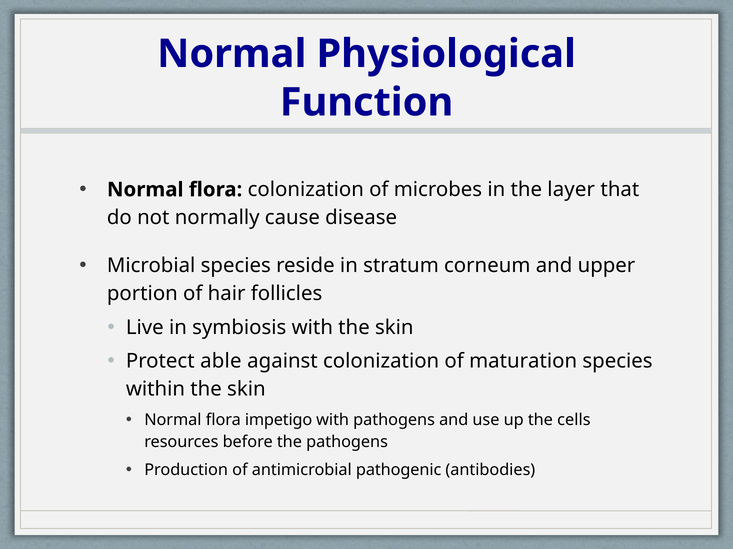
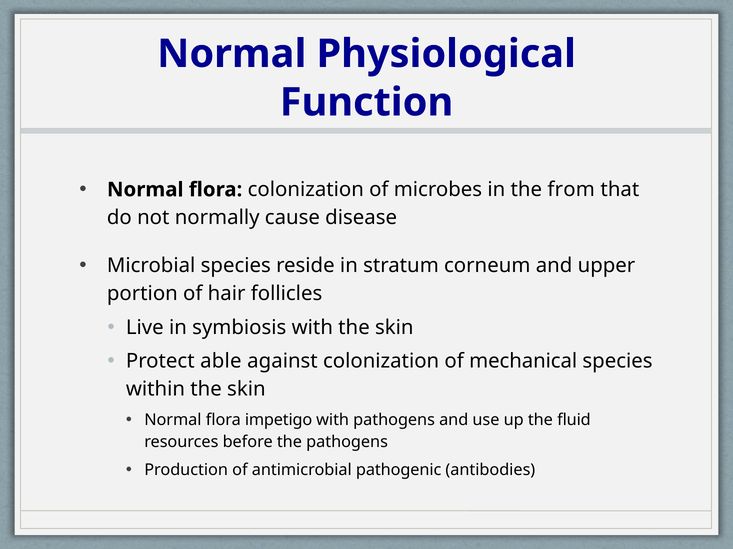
layer: layer -> from (571, 190)
maturation: maturation -> mechanical (523, 362)
cells: cells -> fluid (574, 420)
